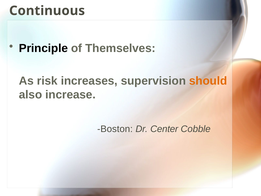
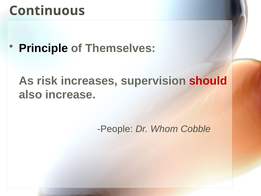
should colour: orange -> red (208, 81)
Boston: Boston -> People (115, 129)
Center: Center -> Whom (164, 129)
